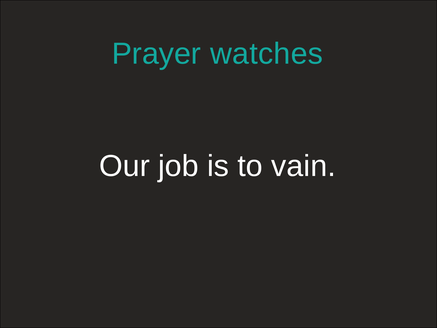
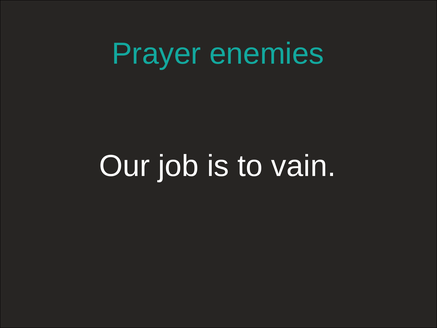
watches: watches -> enemies (267, 54)
